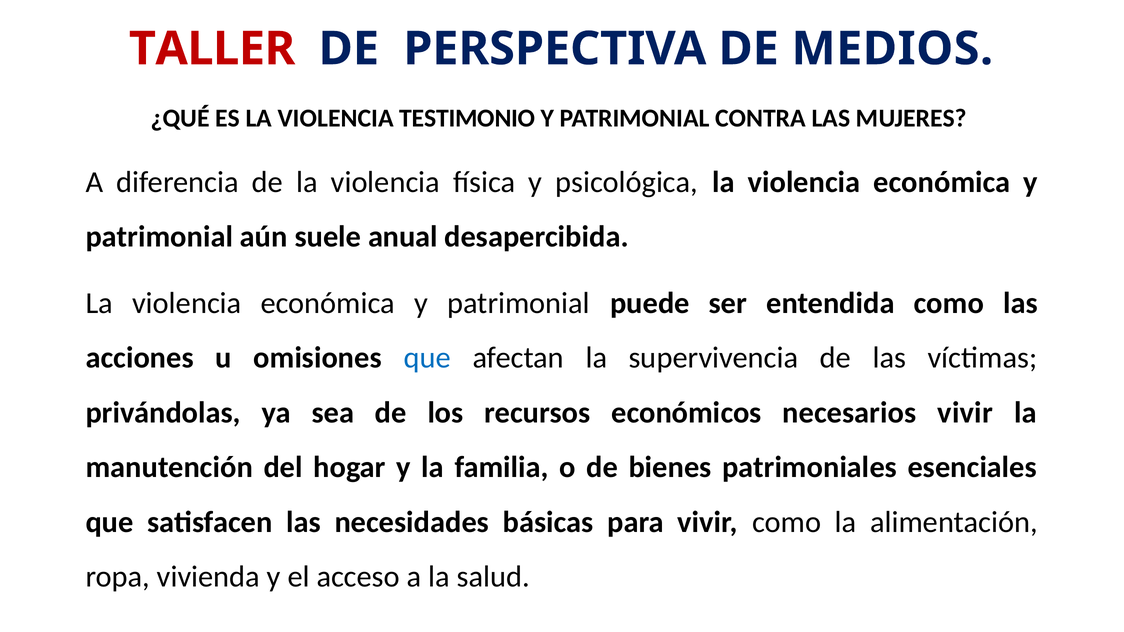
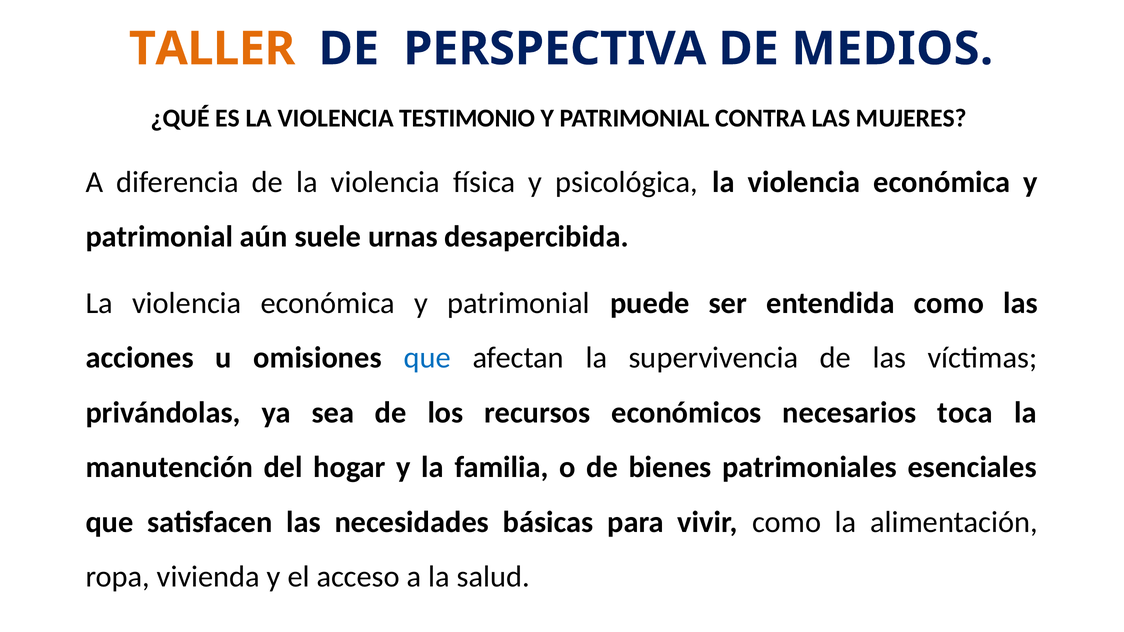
TALLER colour: red -> orange (212, 49)
anual: anual -> urnas (403, 237)
necesarios vivir: vivir -> toca (965, 413)
